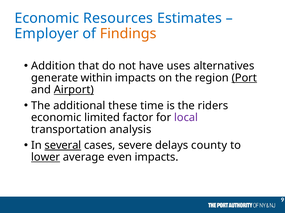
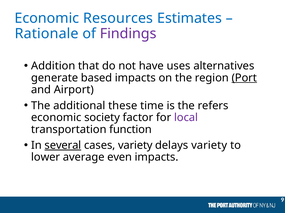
Employer: Employer -> Rationale (47, 34)
Findings colour: orange -> purple (128, 34)
within: within -> based (97, 78)
Airport underline: present -> none (74, 90)
riders: riders -> refers (213, 106)
limited: limited -> society (102, 118)
analysis: analysis -> function (131, 130)
cases severe: severe -> variety (135, 146)
delays county: county -> variety (209, 146)
lower underline: present -> none (46, 158)
